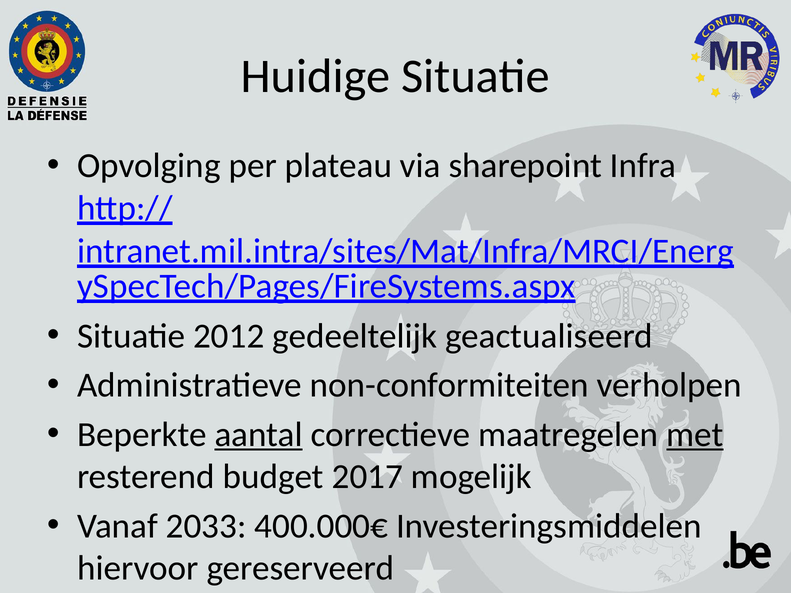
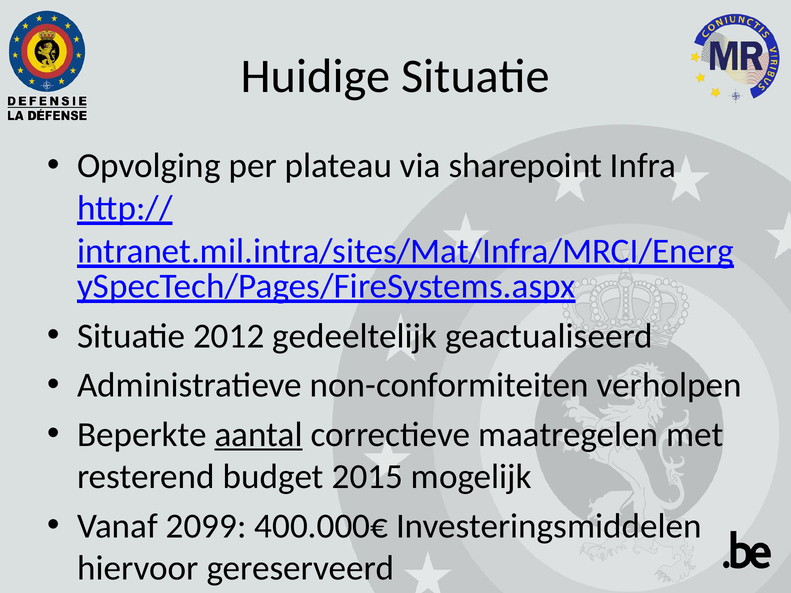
met underline: present -> none (695, 435)
2017: 2017 -> 2015 (367, 477)
2033: 2033 -> 2099 (206, 526)
